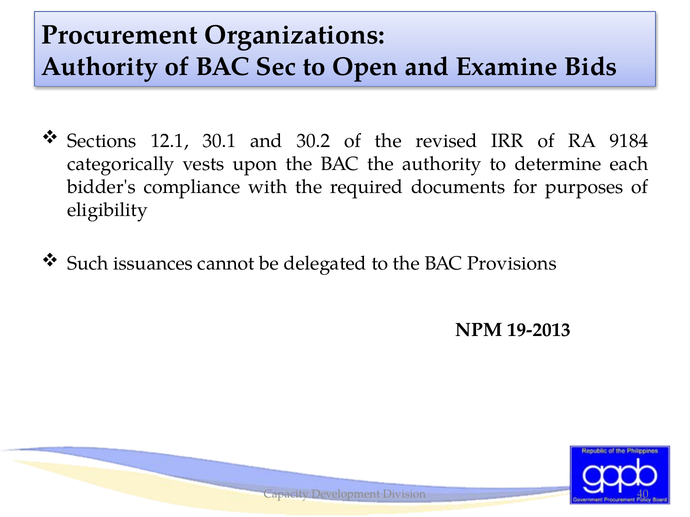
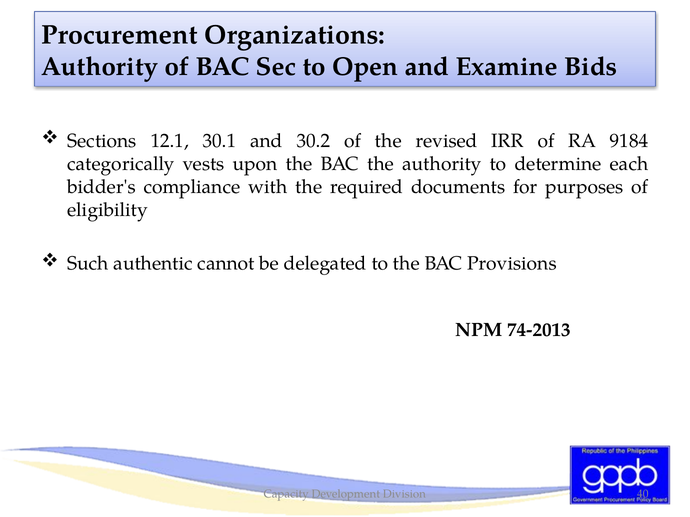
issuances: issuances -> authentic (153, 264)
19-2013: 19-2013 -> 74-2013 (539, 330)
